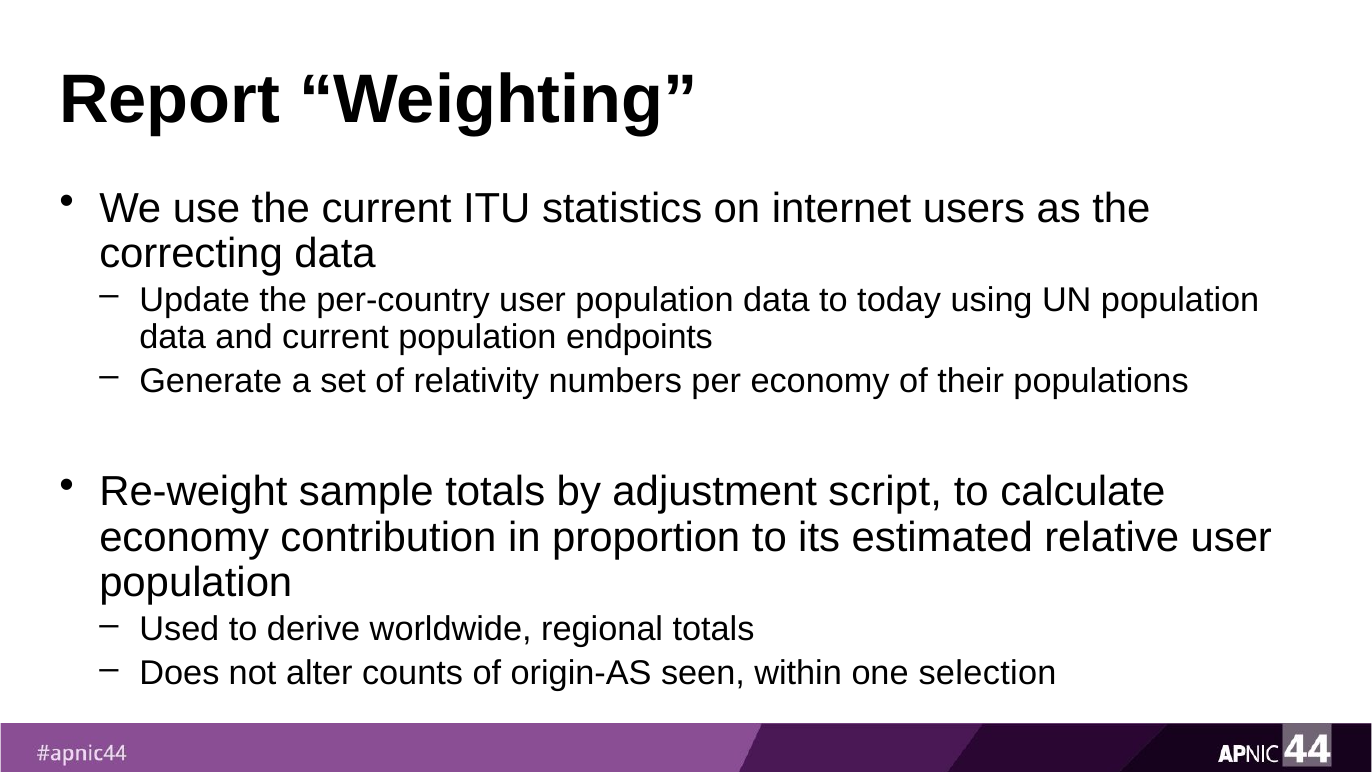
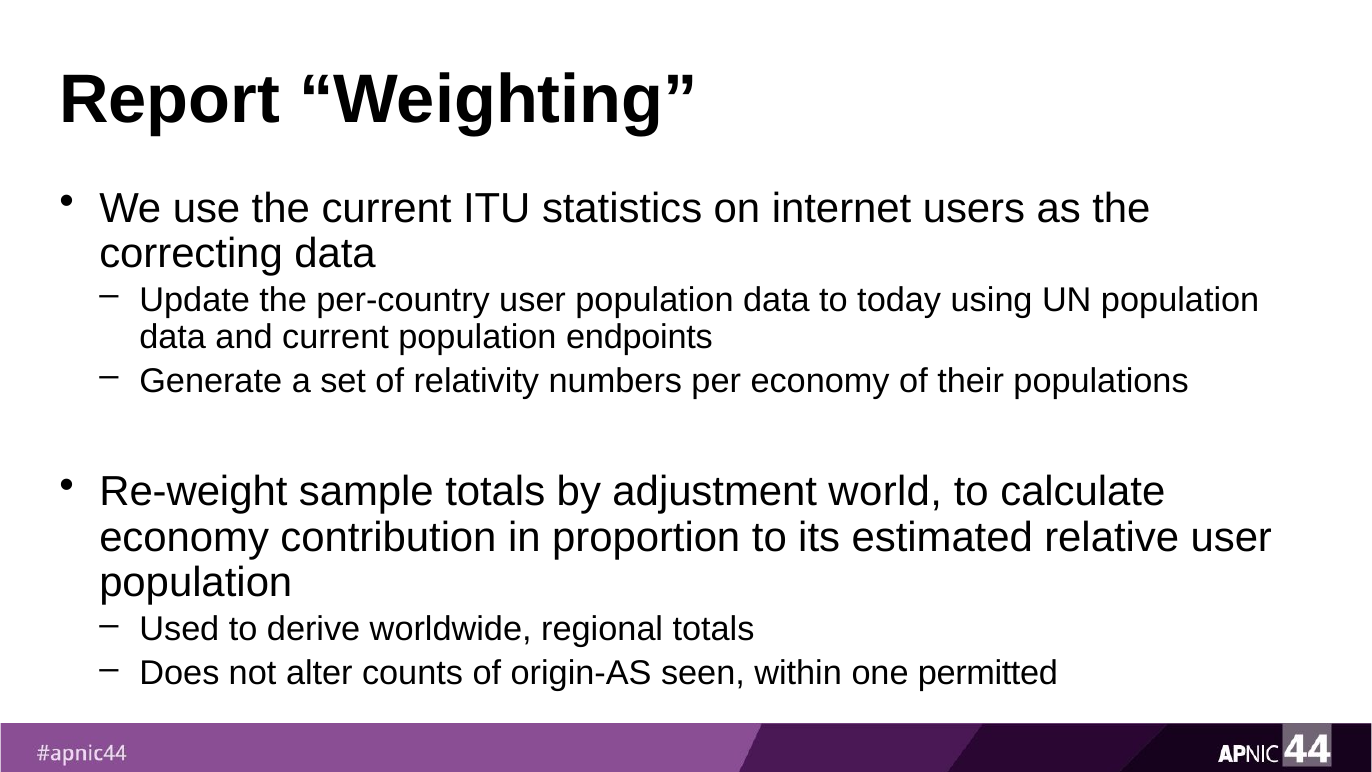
script: script -> world (885, 492)
selection: selection -> permitted (988, 673)
